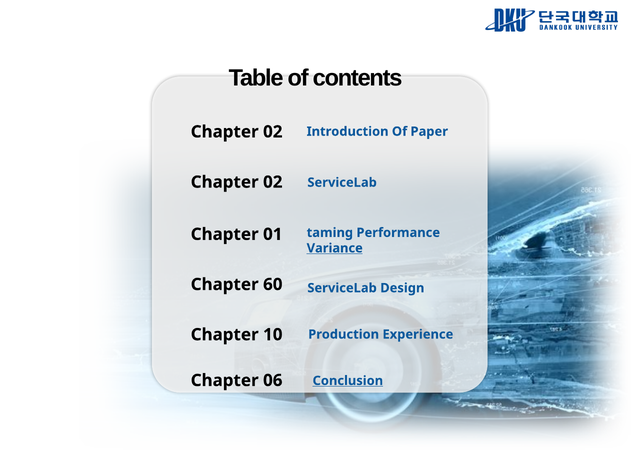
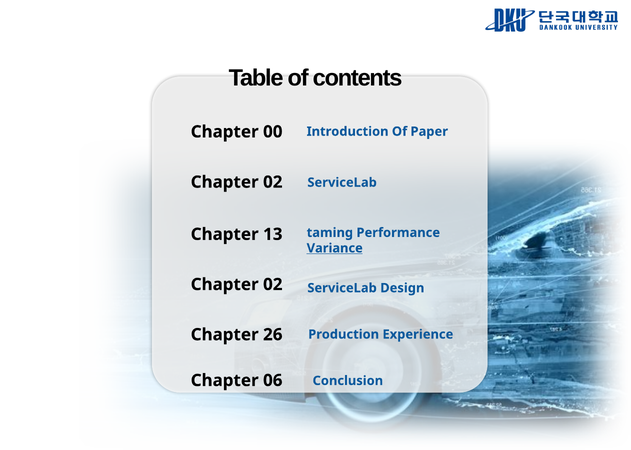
02: 02 -> 00 (273, 132)
01: 01 -> 13 (273, 234)
60: 60 -> 02 (273, 284)
10: 10 -> 26 (273, 335)
Conclusion underline: present -> none (348, 381)
